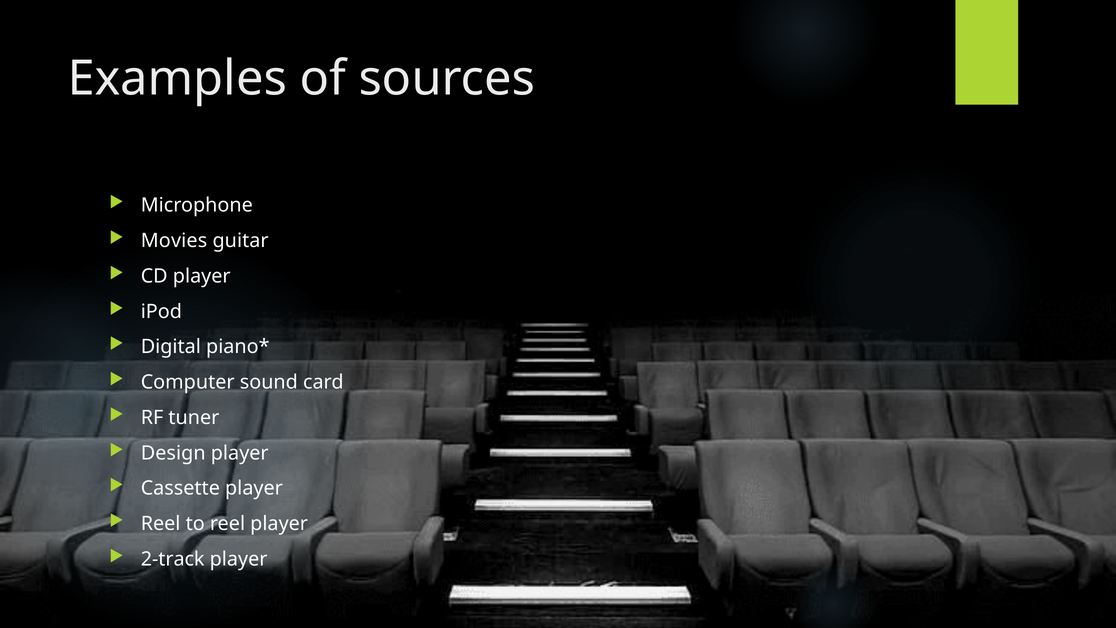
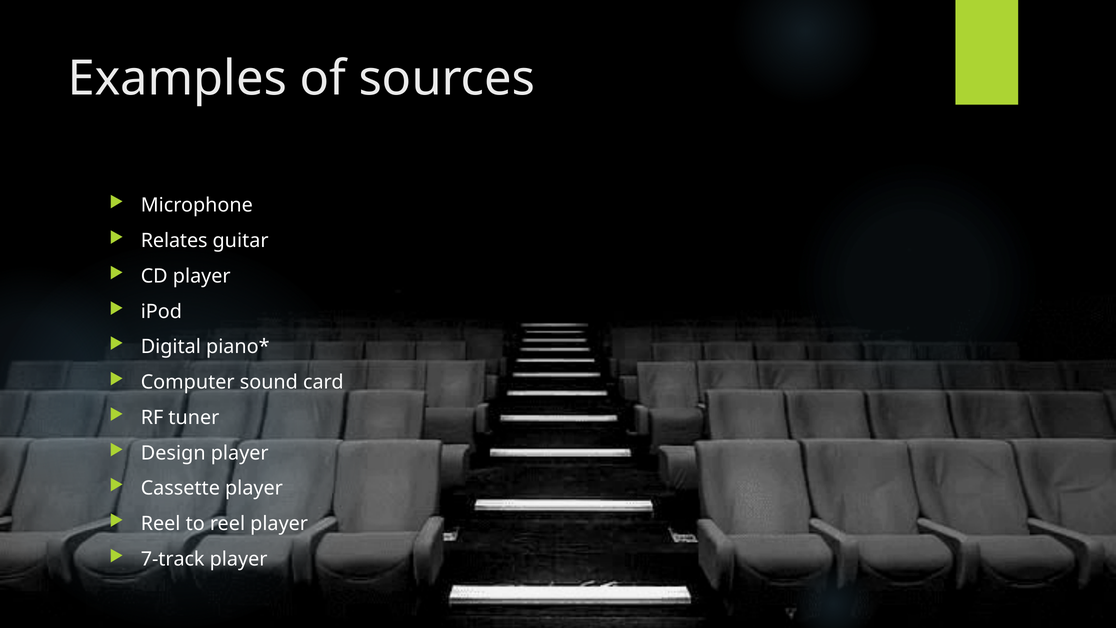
Movies: Movies -> Relates (174, 241)
2-track: 2-track -> 7-track (173, 559)
